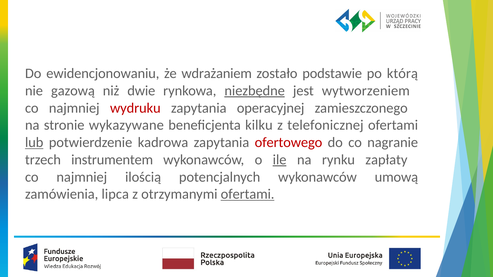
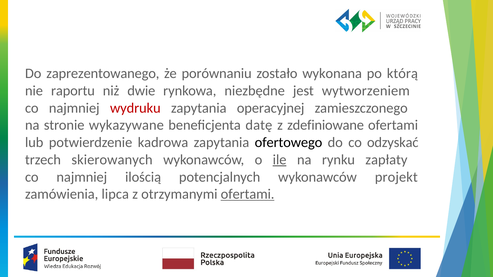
ewidencjonowaniu: ewidencjonowaniu -> zaprezentowanego (103, 74)
wdrażaniem: wdrażaniem -> porównaniu (217, 74)
podstawie: podstawie -> wykonana (332, 74)
gazową: gazową -> raportu (73, 91)
niezbędne underline: present -> none (255, 91)
kilku: kilku -> datę (259, 125)
telefonicznej: telefonicznej -> zdefiniowane (326, 125)
lub underline: present -> none (34, 143)
ofertowego colour: red -> black (289, 143)
nagranie: nagranie -> odzyskać (393, 143)
instrumentem: instrumentem -> skierowanych (112, 160)
umową: umową -> projekt (396, 177)
